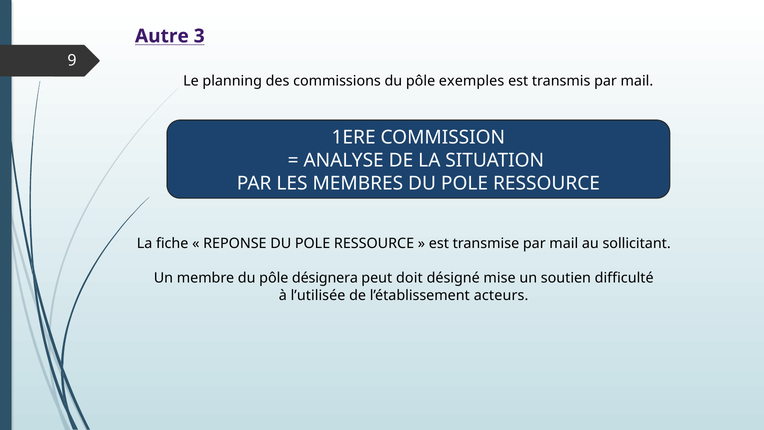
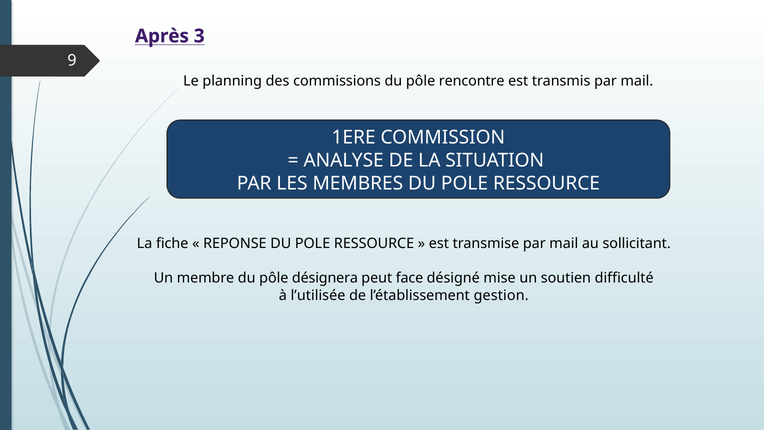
Autre: Autre -> Après (162, 36)
exemples: exemples -> rencontre (472, 81)
doit: doit -> face (410, 278)
acteurs: acteurs -> gestion (501, 295)
